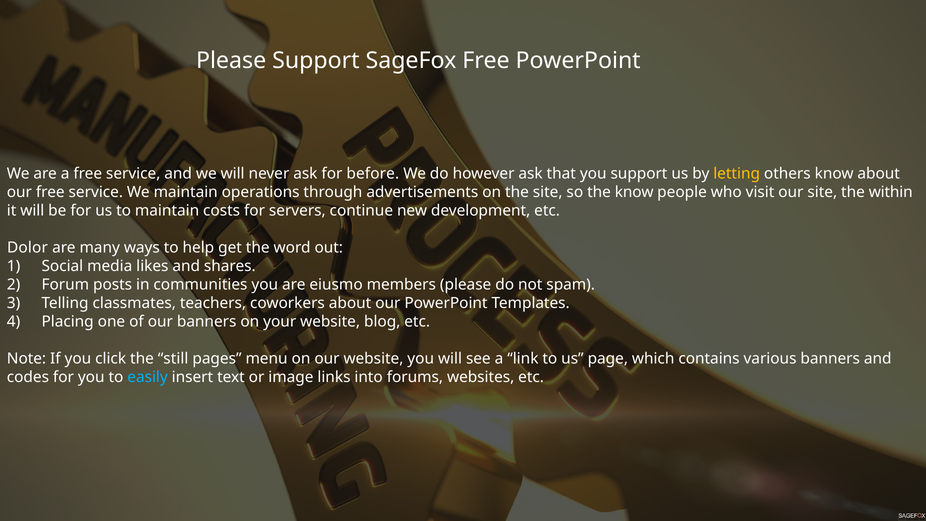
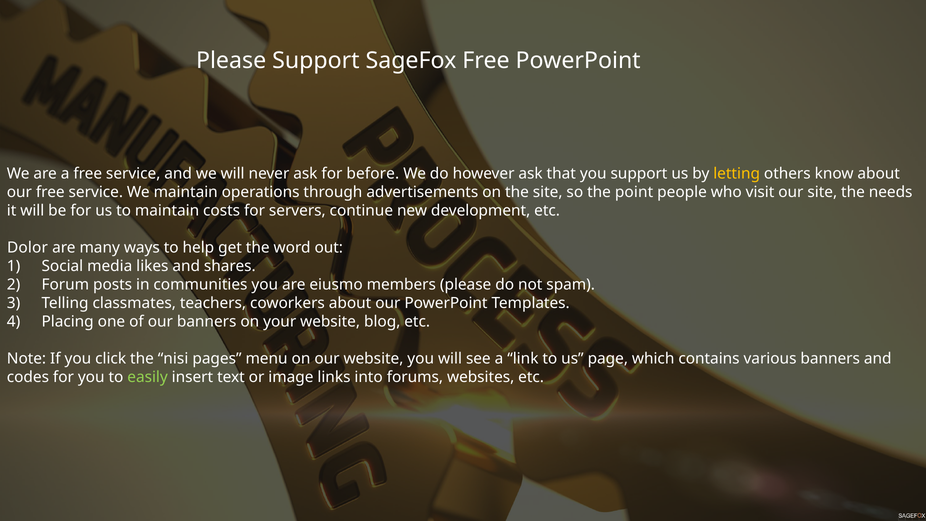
the know: know -> point (634, 192)
within: within -> needs (891, 192)
still: still -> nisi (173, 359)
easily colour: light blue -> light green (148, 377)
